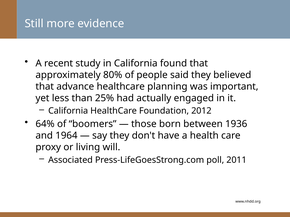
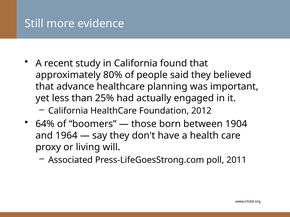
1936: 1936 -> 1904 (236, 124)
